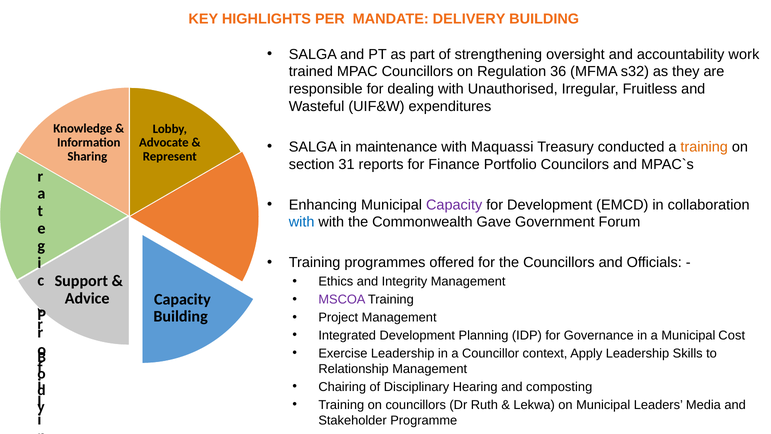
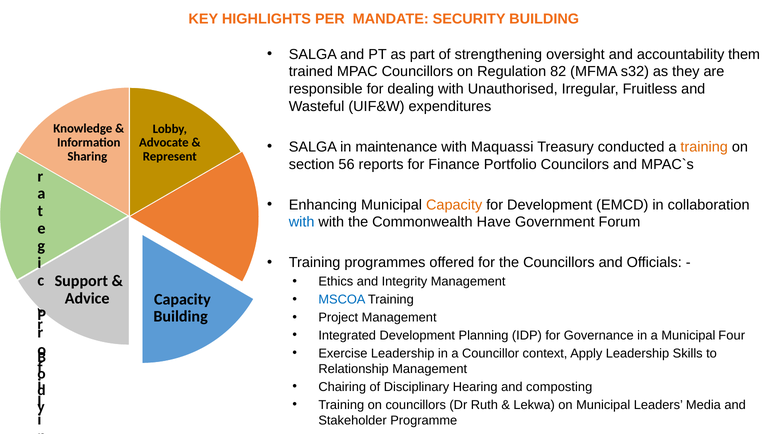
DELIVERY: DELIVERY -> SECURITY (469, 19)
work: work -> them (744, 54)
36: 36 -> 82 (558, 72)
31: 31 -> 56 (347, 164)
Capacity colour: purple -> orange (454, 205)
Gave: Gave -> Have (494, 222)
MSCOA colour: purple -> blue (342, 299)
Cost: Cost -> Four (732, 335)
